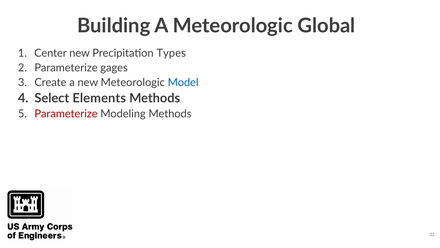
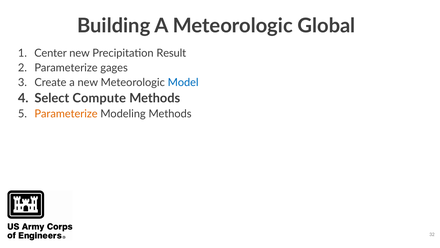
Types: Types -> Result (171, 53)
Elements: Elements -> Compute (99, 98)
Parameterize colour: red -> orange (66, 114)
